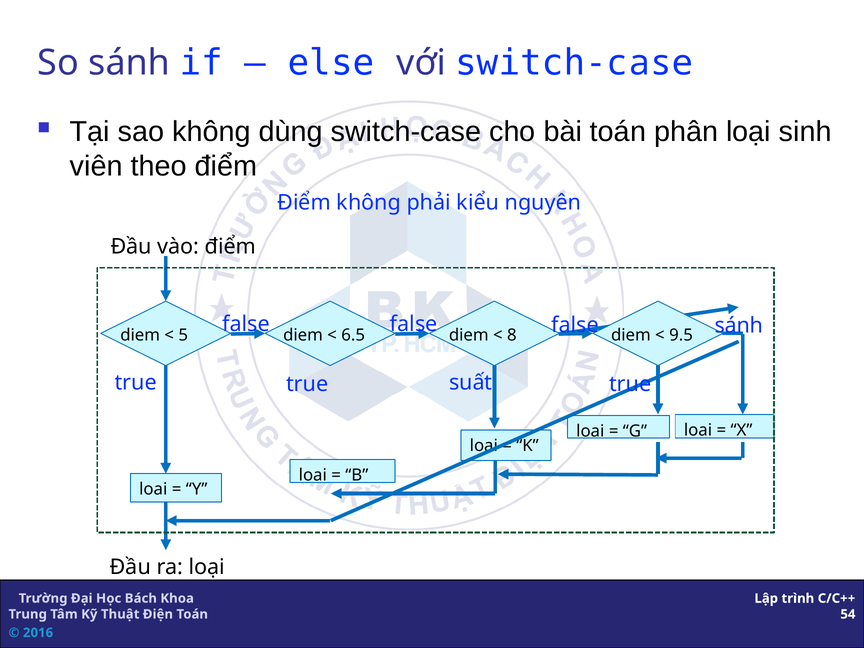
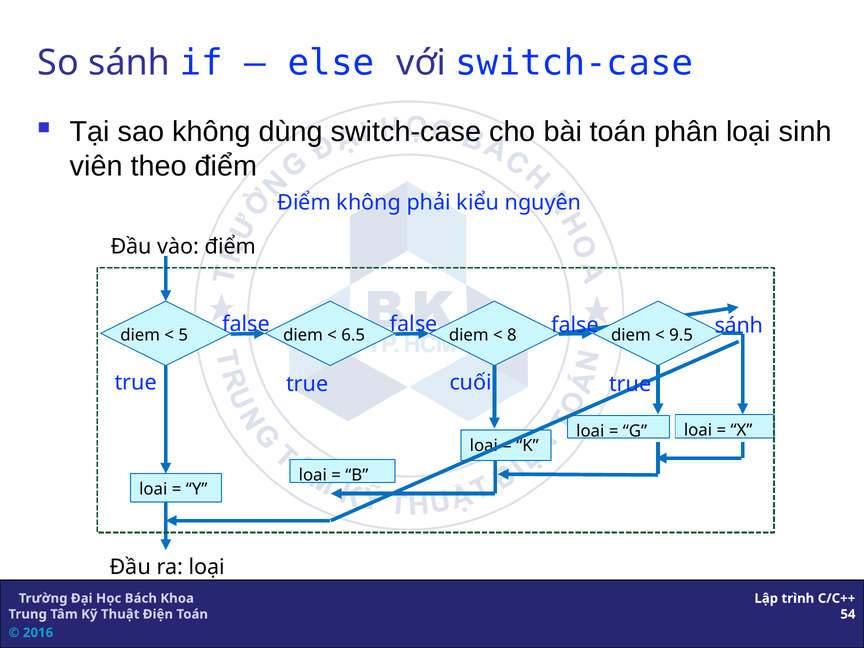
suất: suất -> cuối (471, 383)
